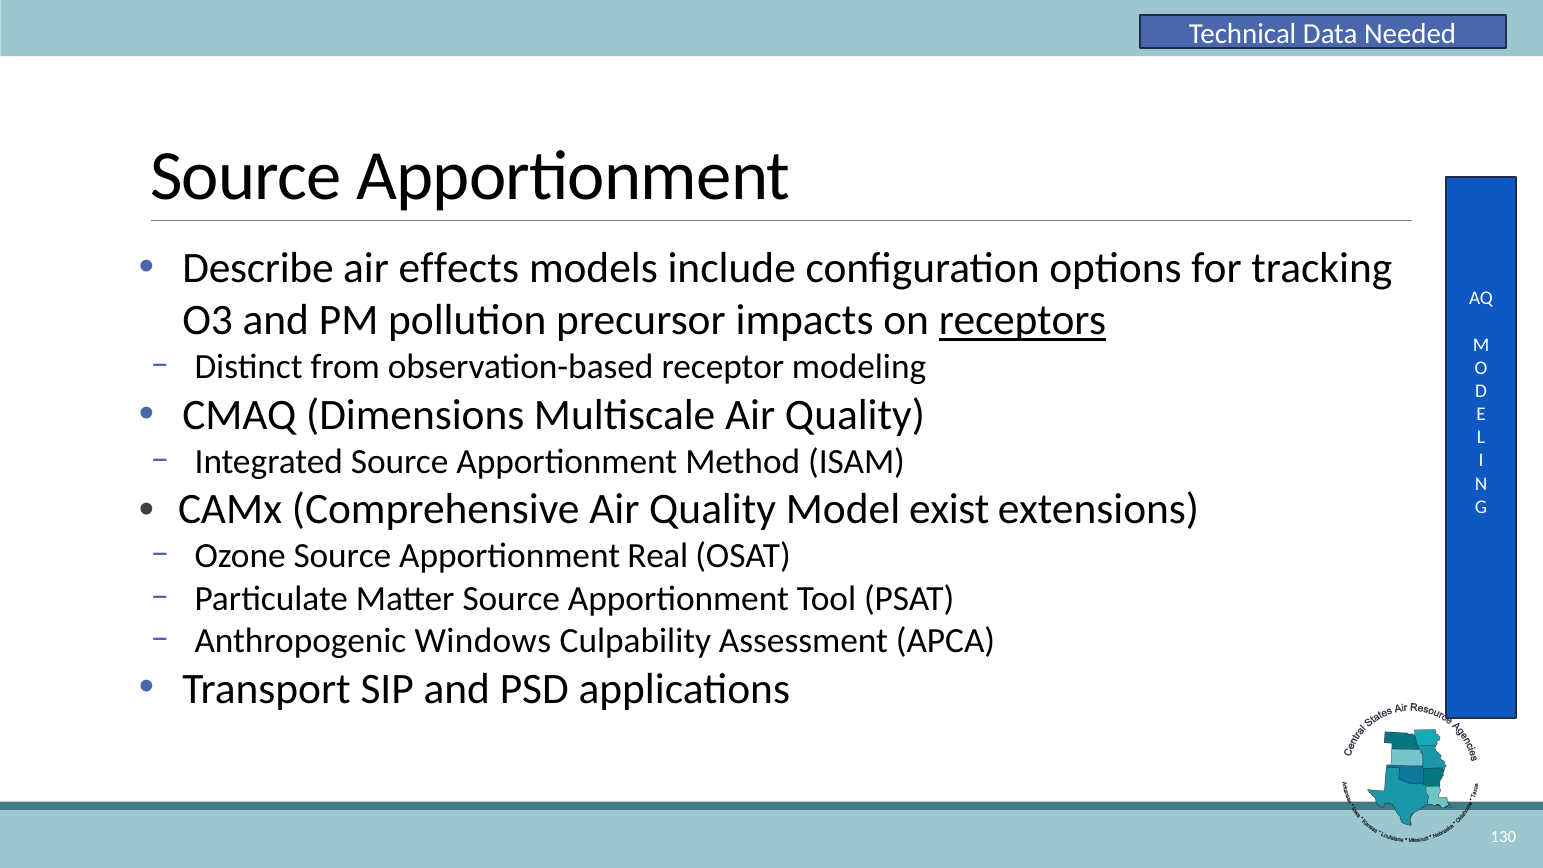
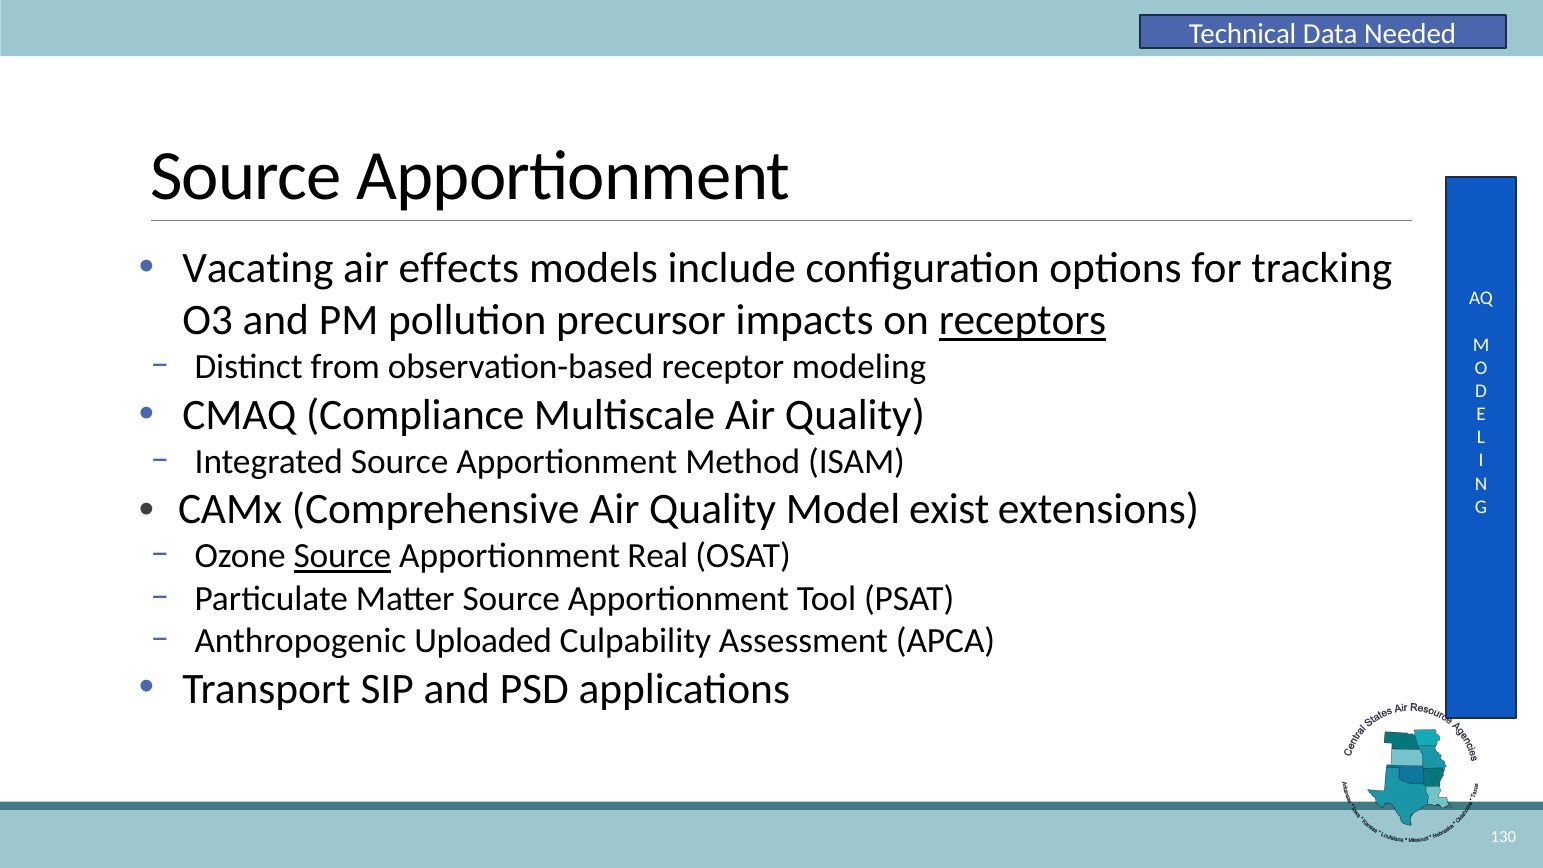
Describe: Describe -> Vacating (258, 268)
Dimensions: Dimensions -> Compliance (415, 415)
Source underline: none -> present (342, 556)
Windows: Windows -> Uploaded (483, 641)
